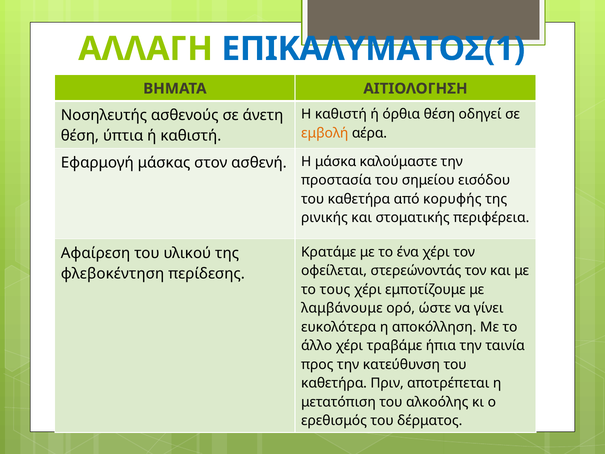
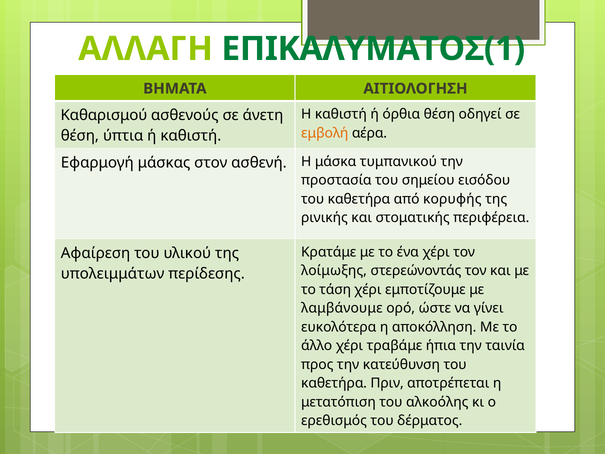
ΕΠΙΚΑΛΥΜΑΤΟΣ(1 colour: blue -> green (373, 49)
Νοσηλευτής: Νοσηλευτής -> Καθαρισμού (104, 115)
καλούμαστε: καλούμαστε -> τυμπανικού (398, 161)
οφείλεται: οφείλεται -> λοίμωξης (334, 271)
φλεβοκέντηση: φλεβοκέντηση -> υπολειμμάτων (113, 273)
τους: τους -> τάση (335, 289)
